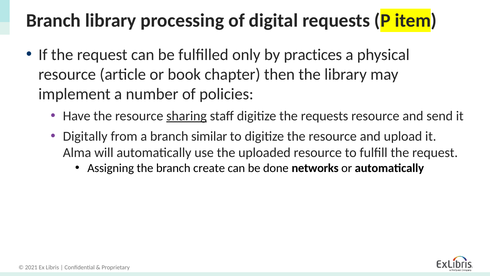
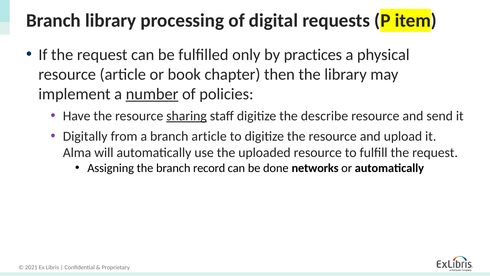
number underline: none -> present (152, 94)
the requests: requests -> describe (324, 116)
branch similar: similar -> article (209, 136)
create: create -> record (209, 168)
